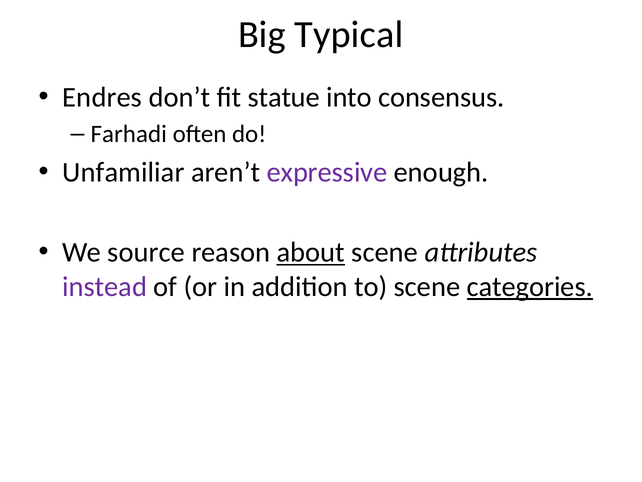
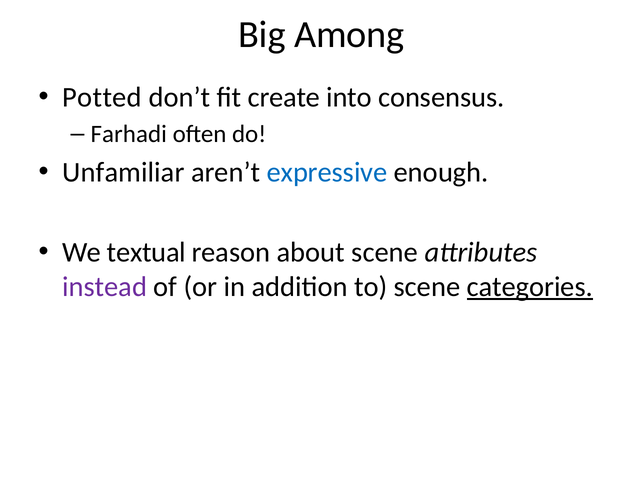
Typical: Typical -> Among (349, 35)
Endres: Endres -> Potted (102, 97)
statue: statue -> create (284, 97)
expressive colour: purple -> blue (327, 172)
source: source -> textual (146, 252)
about underline: present -> none (311, 252)
